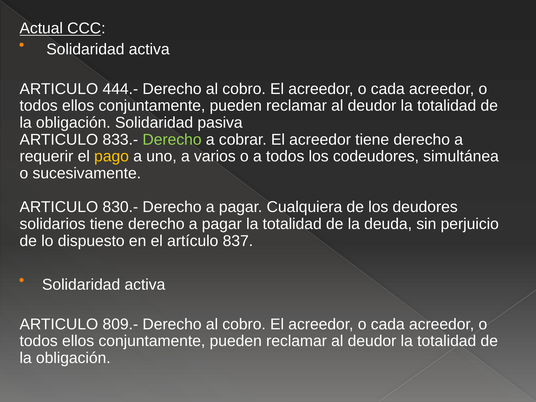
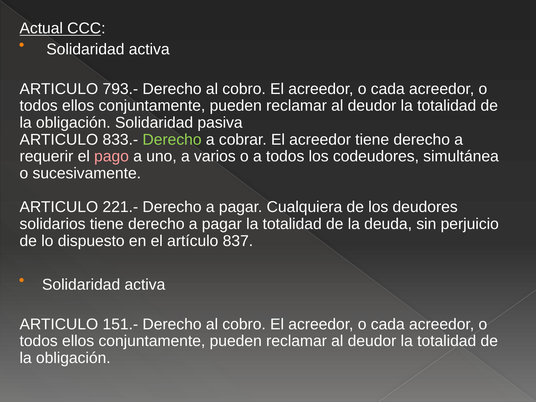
444.-: 444.- -> 793.- (120, 89)
pago colour: yellow -> pink (112, 156)
830.-: 830.- -> 221.- (120, 207)
809.-: 809.- -> 151.- (120, 324)
